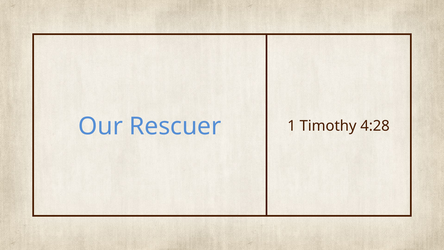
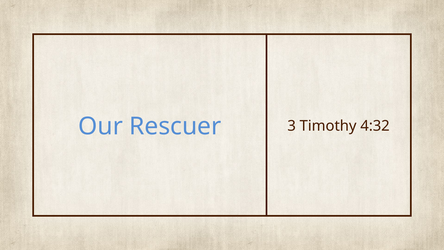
1: 1 -> 3 (292, 126)
4:28: 4:28 -> 4:32 (375, 126)
